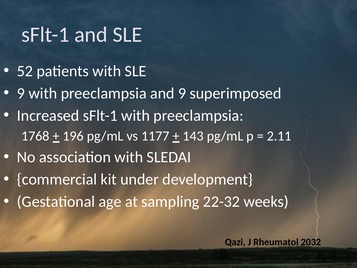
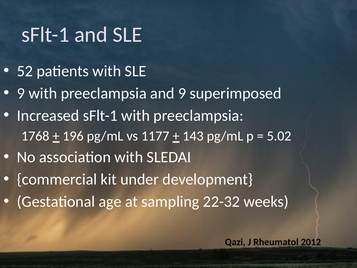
2.11: 2.11 -> 5.02 (279, 136)
2032: 2032 -> 2012 (311, 242)
